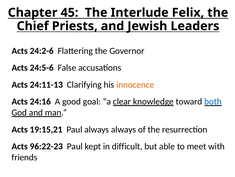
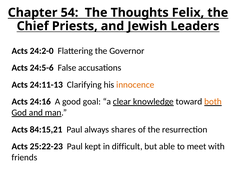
45: 45 -> 54 (69, 13)
Interlude: Interlude -> Thoughts (140, 13)
24:2-6: 24:2-6 -> 24:2-0 (42, 51)
both colour: blue -> orange (213, 101)
19:15,21: 19:15,21 -> 84:15,21 (46, 129)
always always: always -> shares (124, 129)
96:22-23: 96:22-23 -> 25:22-23 (46, 146)
